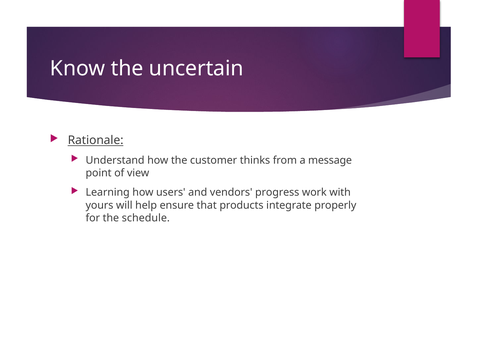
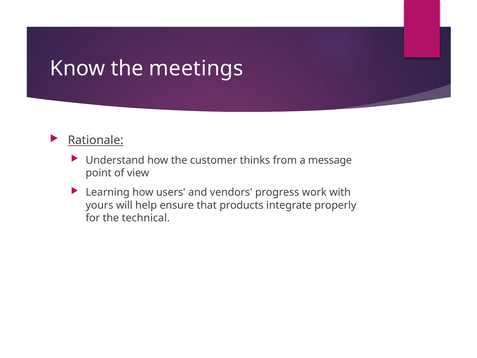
uncertain: uncertain -> meetings (196, 68)
schedule: schedule -> technical (146, 218)
